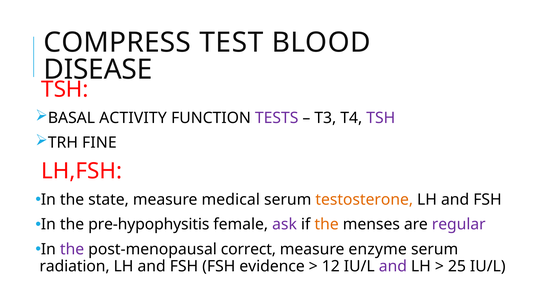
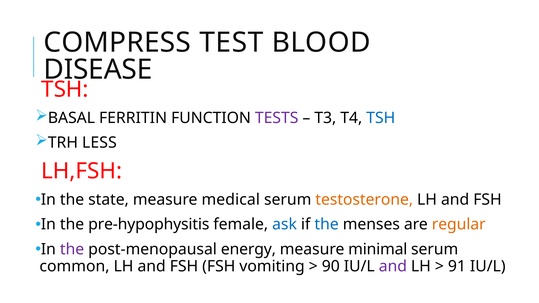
ACTIVITY: ACTIVITY -> FERRITIN (133, 118)
TSH colour: purple -> blue (381, 118)
FINE: FINE -> LESS (99, 143)
ask colour: purple -> blue (285, 225)
the colour: orange -> blue (327, 225)
regular colour: purple -> orange (459, 225)
correct: correct -> energy (248, 249)
enzyme: enzyme -> minimal (378, 249)
radiation: radiation -> common (74, 266)
evidence: evidence -> vomiting (272, 266)
12: 12 -> 90 (331, 266)
25: 25 -> 91 (457, 266)
